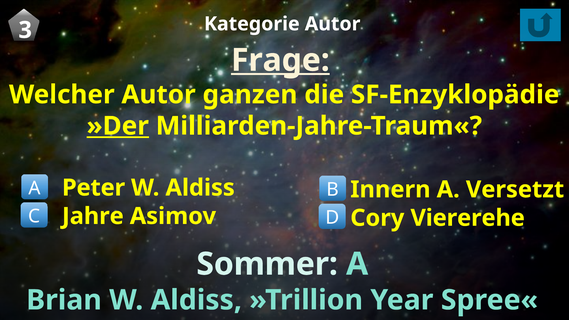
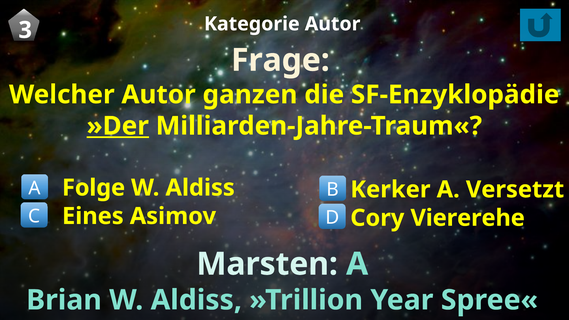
Frage underline: present -> none (280, 60)
Innern: Innern -> Kerker (390, 190)
Peter: Peter -> Folge (94, 188)
Jahre: Jahre -> Eines (93, 216)
Sommer: Sommer -> Marsten (267, 264)
